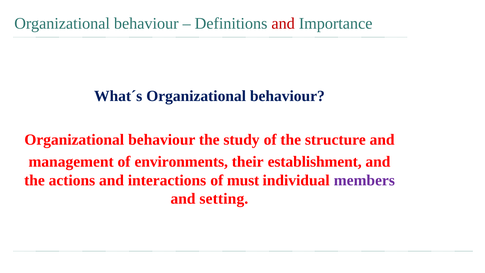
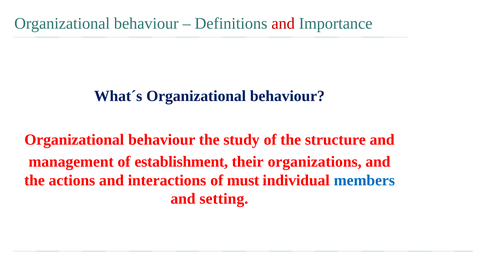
environments: environments -> establishment (181, 162)
establishment: establishment -> organizations (315, 162)
members colour: purple -> blue (364, 180)
